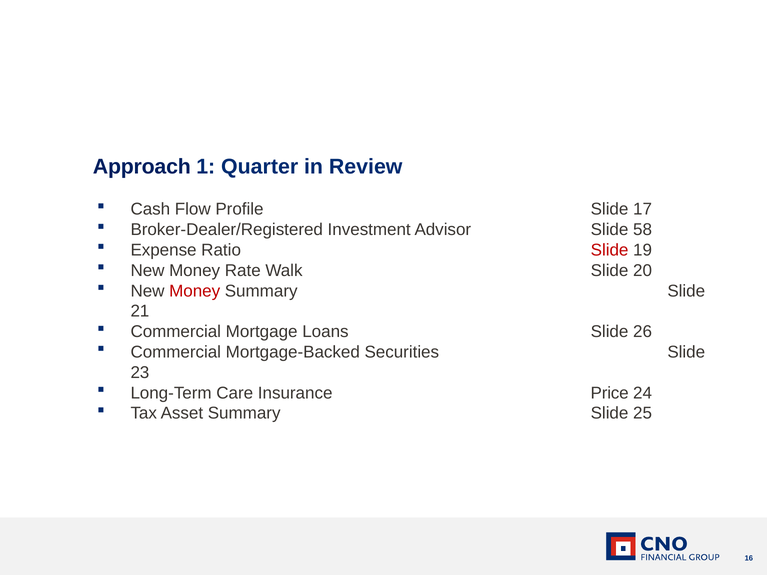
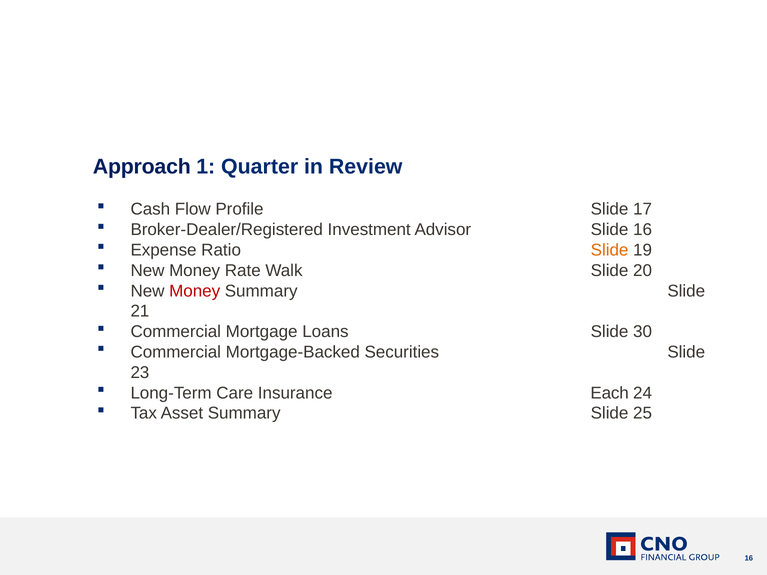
Slide 58: 58 -> 16 (643, 230)
Slide colour: red -> orange (610, 250)
26: 26 -> 30 (643, 332)
Price: Price -> Each (610, 393)
